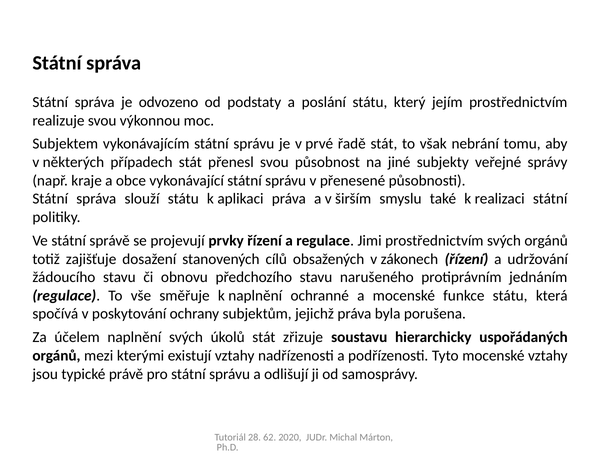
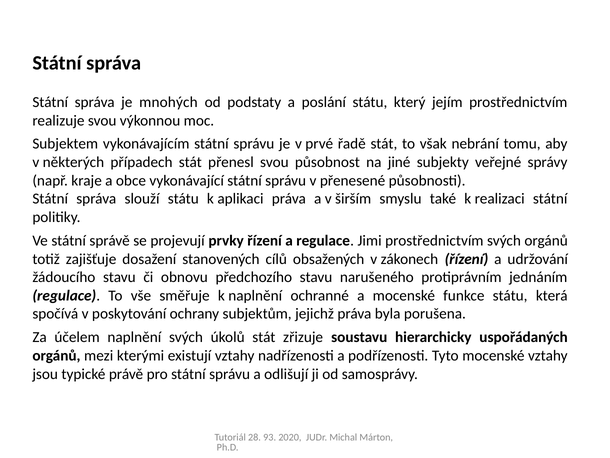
odvozeno: odvozeno -> mnohých (168, 102)
62: 62 -> 93 (270, 437)
